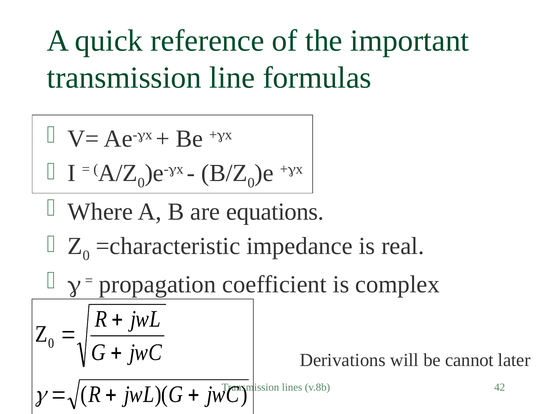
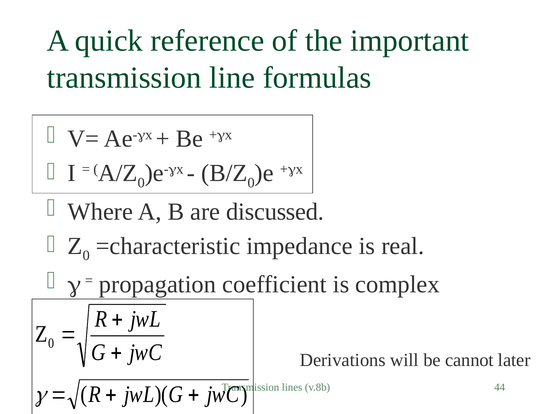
equations: equations -> discussed (275, 212)
42: 42 -> 44 (500, 387)
